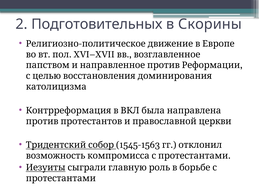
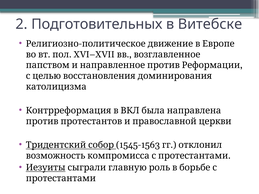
Скорины: Скорины -> Витебске (210, 24)
